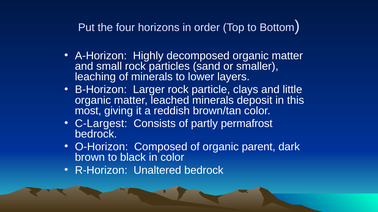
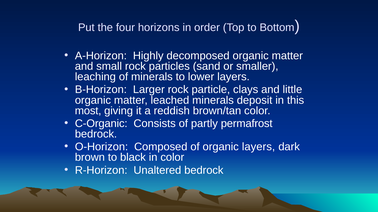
C-Largest: C-Largest -> C-Organic (101, 124)
organic parent: parent -> layers (258, 147)
